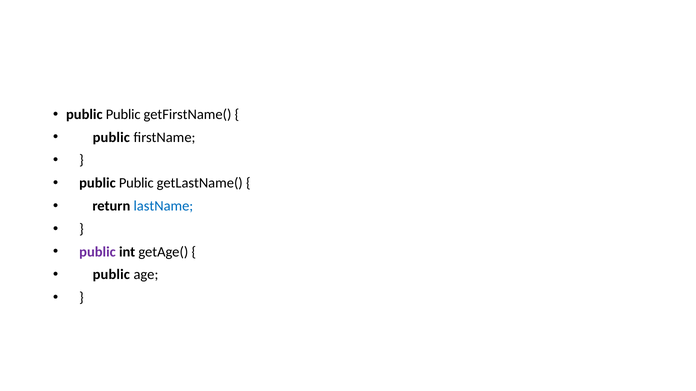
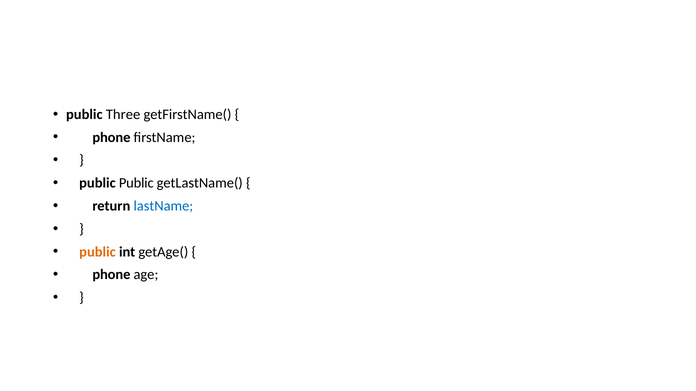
Public: Public -> Three (123, 115)
public: public -> phone (111, 137)
public colour: purple -> orange (97, 252)
public: public -> phone (111, 275)
